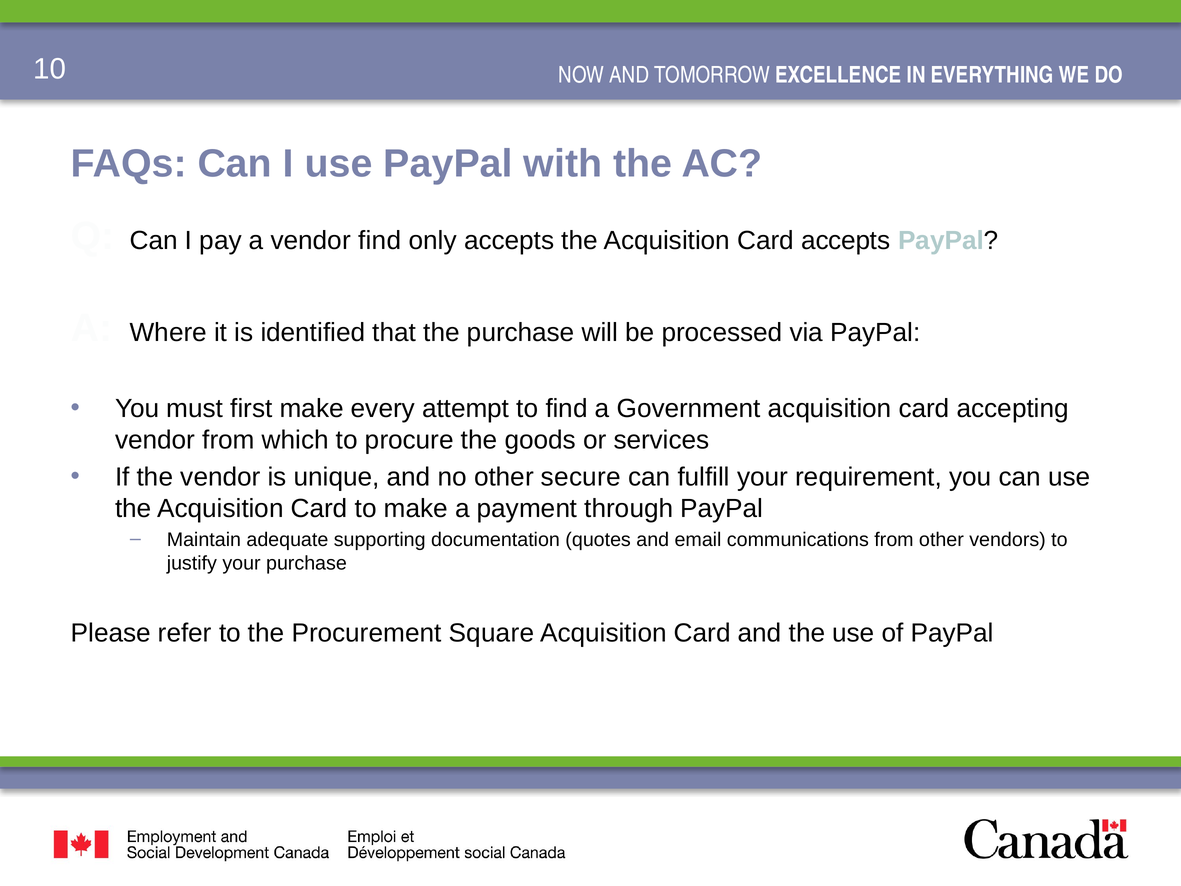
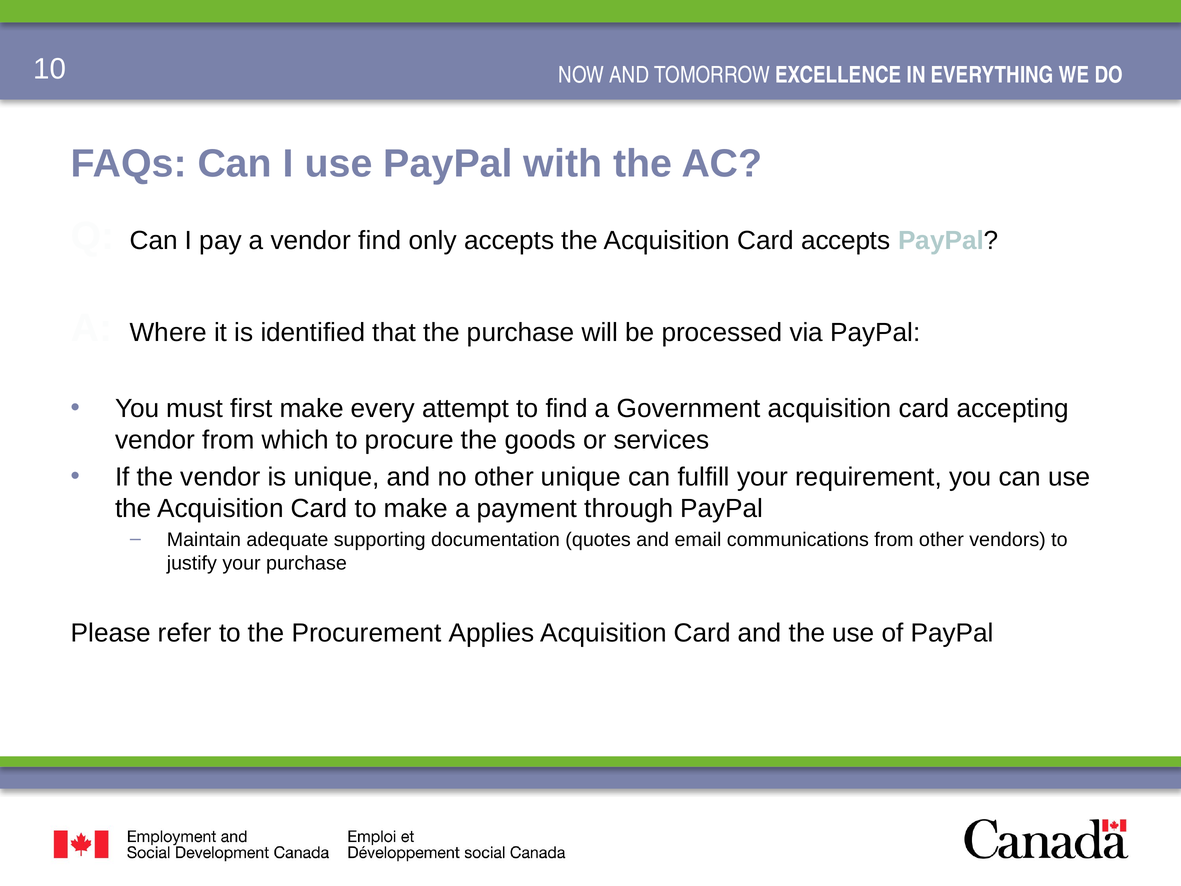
other secure: secure -> unique (581, 477)
Square: Square -> Applies (492, 633)
